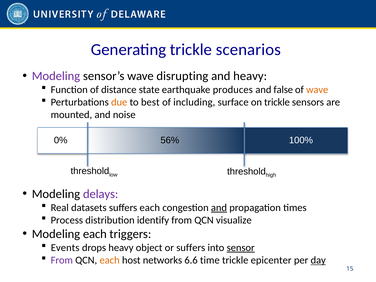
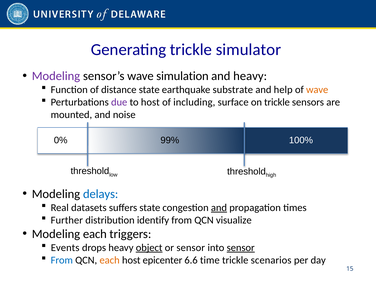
scenarios: scenarios -> simulator (248, 50)
disrupting: disrupting -> simulation (182, 76)
produces: produces -> substrate (233, 90)
false: false -> help (283, 90)
due colour: orange -> purple (119, 102)
to best: best -> host (150, 102)
56%: 56% -> 99% (170, 140)
delays colour: purple -> blue (101, 194)
suffers each: each -> state (150, 208)
Process: Process -> Further (67, 220)
object underline: none -> present (149, 248)
or suffers: suffers -> sensor (191, 248)
From colour: purple -> blue (62, 260)
networks: networks -> epicenter (163, 260)
epicenter: epicenter -> scenarios (271, 260)
day underline: present -> none (318, 260)
